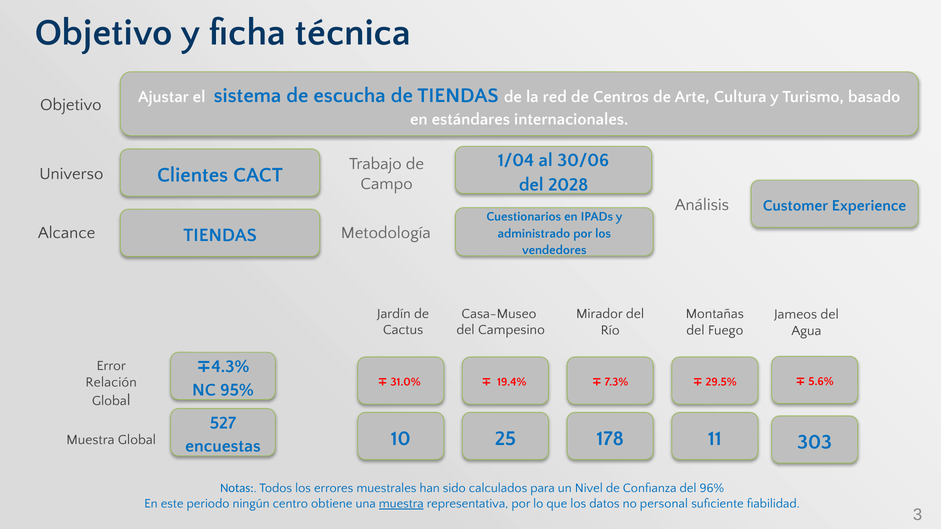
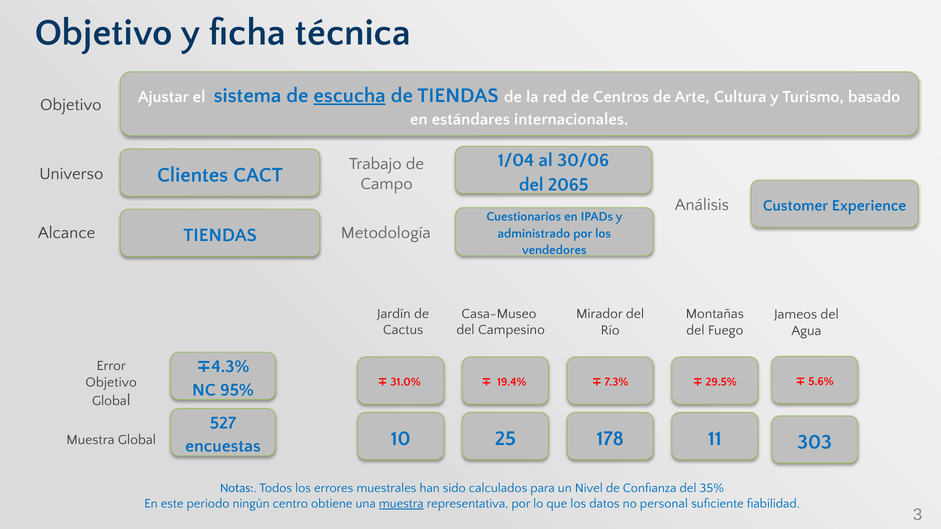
escucha underline: none -> present (350, 95)
2028: 2028 -> 2065 (568, 185)
Relación: Relación -> Objetivo (111, 383)
96%: 96% -> 35% (712, 489)
